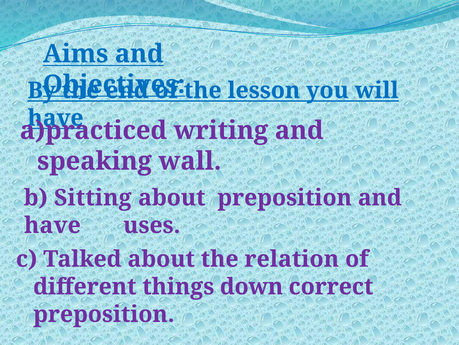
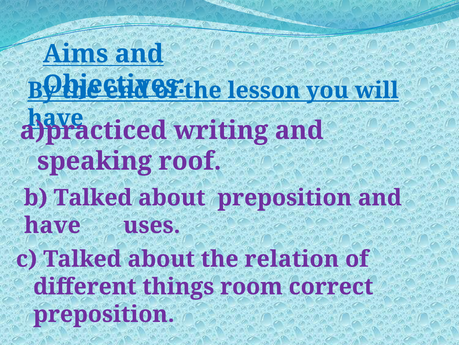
wall: wall -> roof (190, 161)
b Sitting: Sitting -> Talked (93, 197)
down: down -> room (251, 286)
